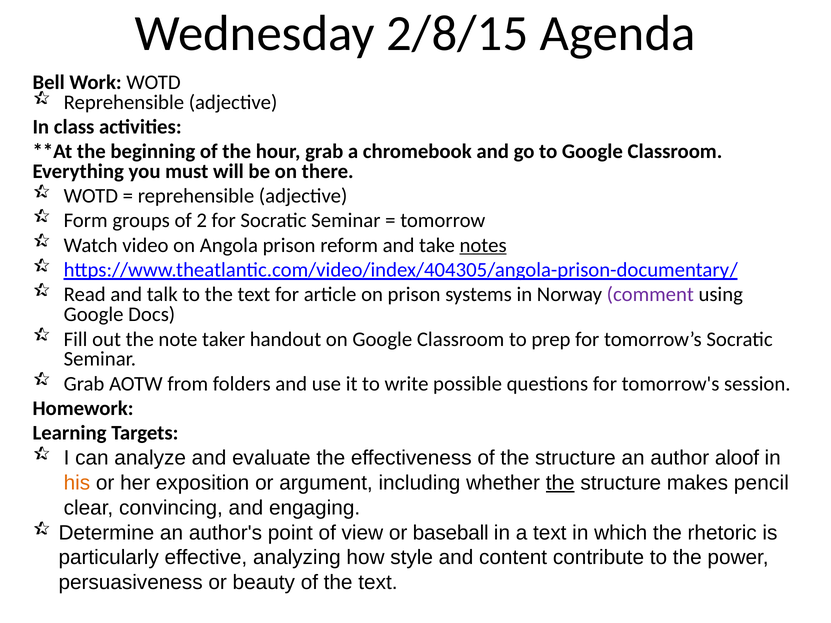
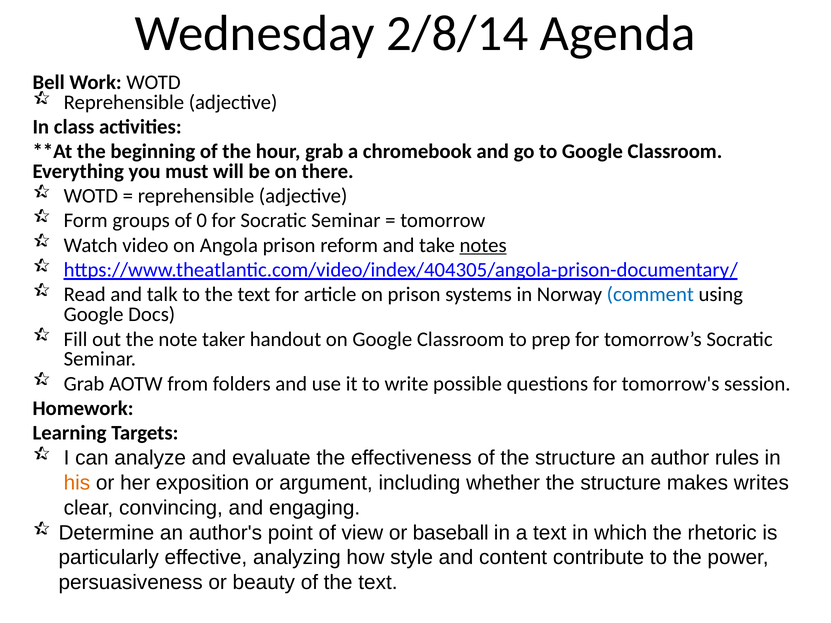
2/8/15: 2/8/15 -> 2/8/14 (457, 33)
2: 2 -> 0 (202, 221)
comment colour: purple -> blue (650, 295)
aloof: aloof -> rules (737, 458)
the underline: present -> none (560, 483)
pencil: pencil -> writes (761, 483)
